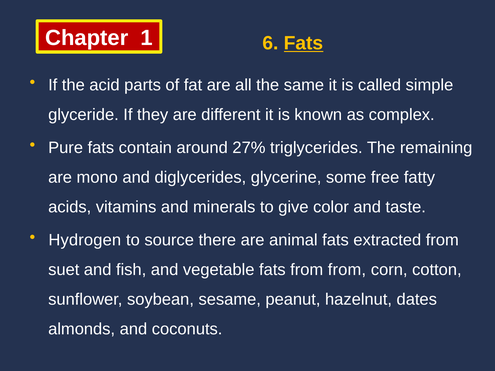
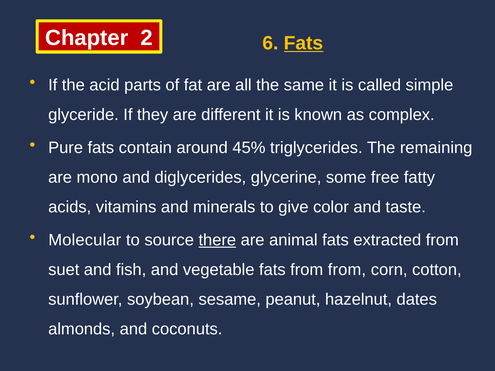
1: 1 -> 2 (147, 38)
27%: 27% -> 45% (249, 148)
Hydrogen: Hydrogen -> Molecular (85, 240)
there underline: none -> present (217, 240)
